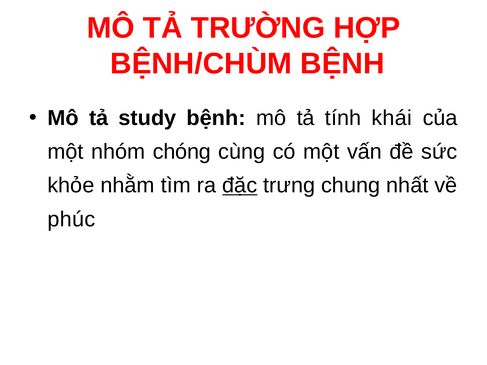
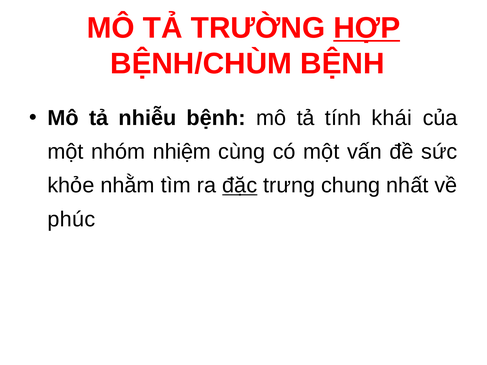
HỢP underline: none -> present (367, 28)
study: study -> nhiễu (147, 118)
chóng: chóng -> nhiệm (182, 152)
